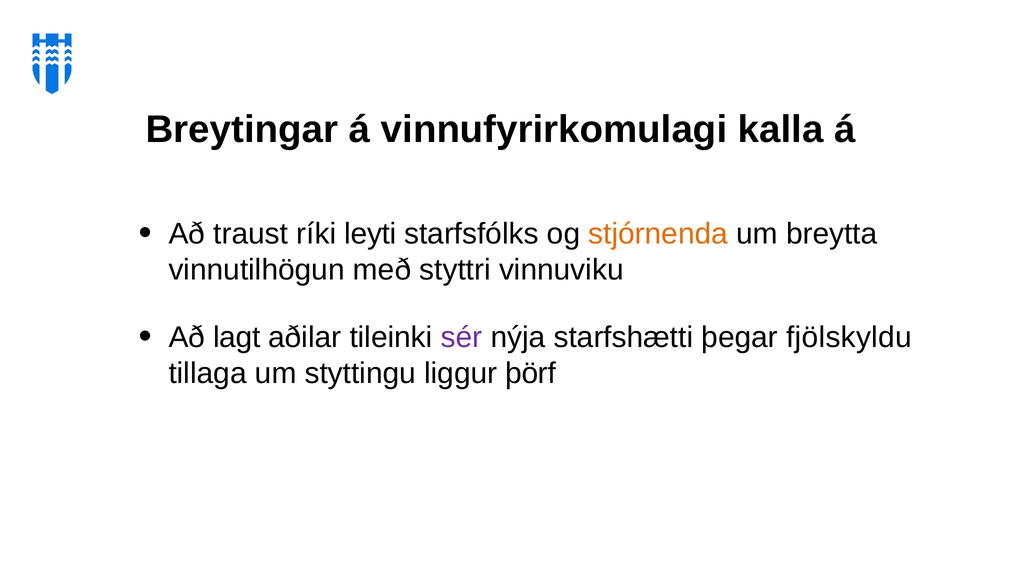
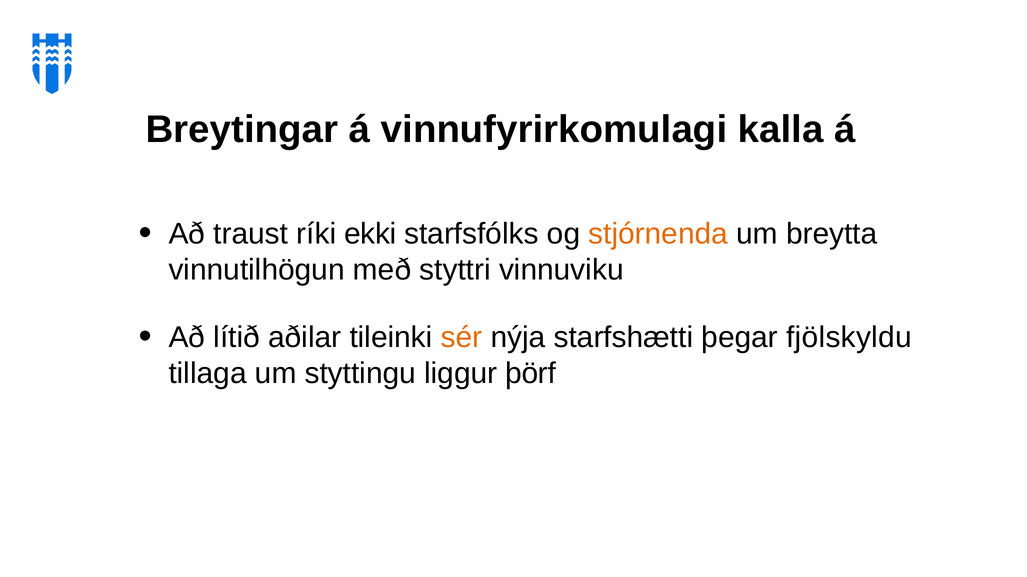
leyti: leyti -> ekki (370, 234)
lagt: lagt -> lítið (237, 338)
sér colour: purple -> orange (462, 338)
